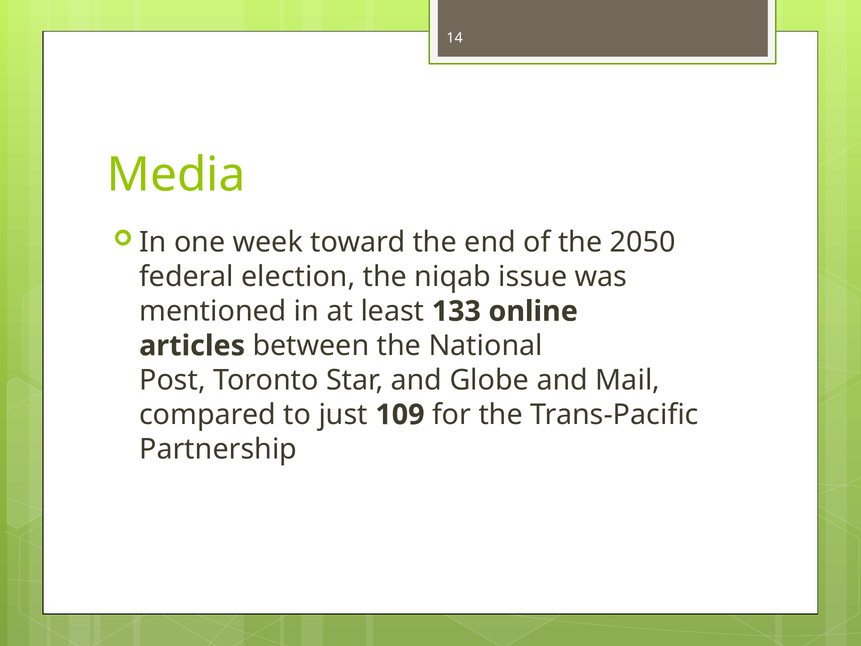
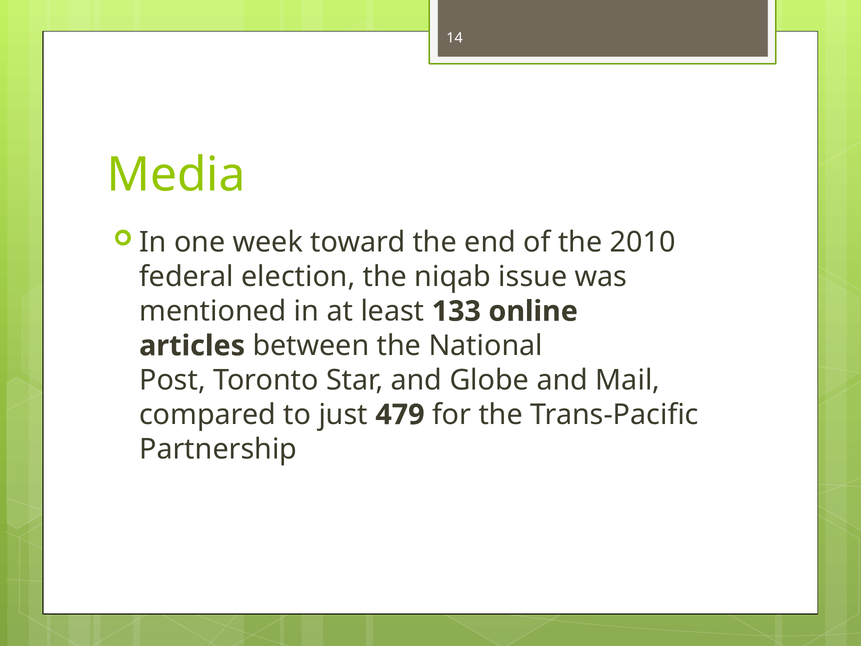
2050: 2050 -> 2010 (643, 242)
109: 109 -> 479 (400, 415)
